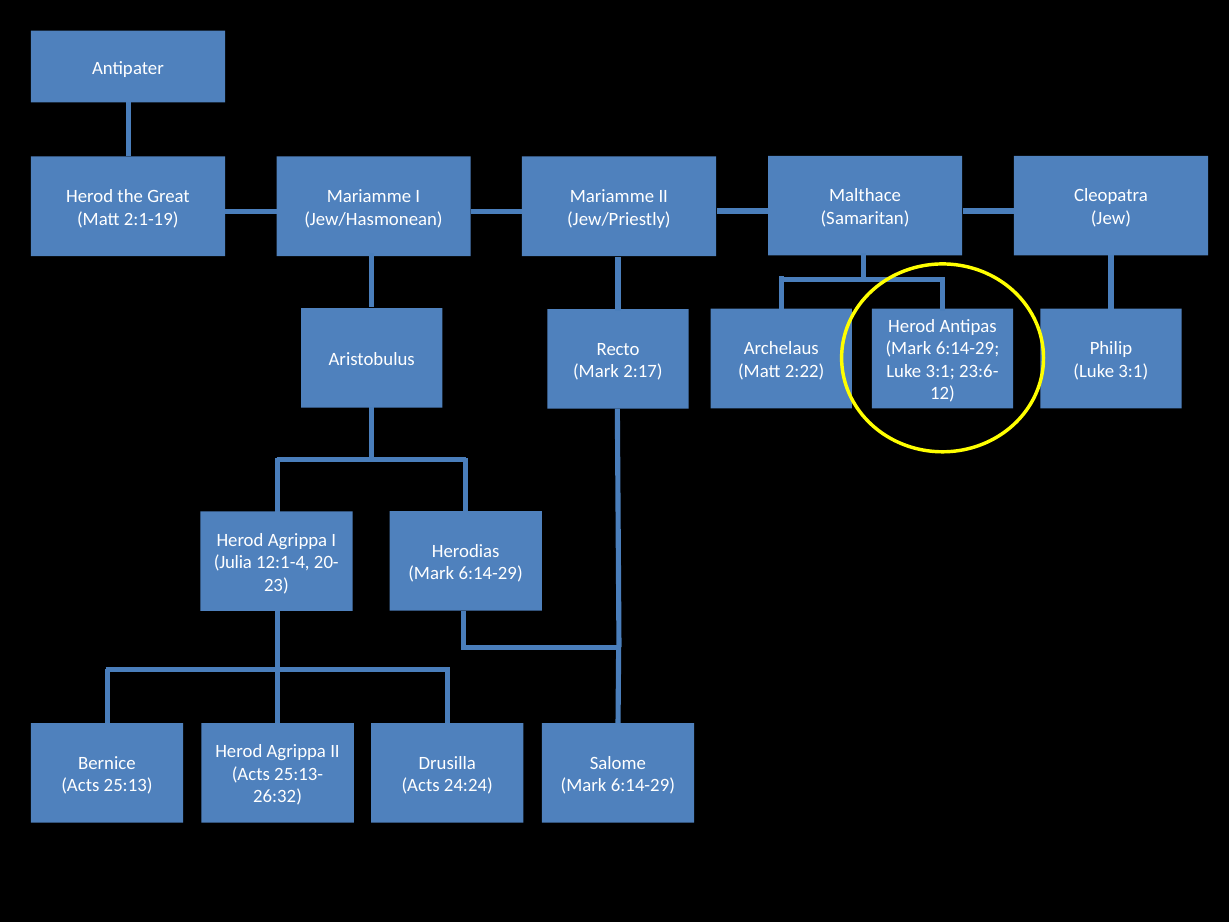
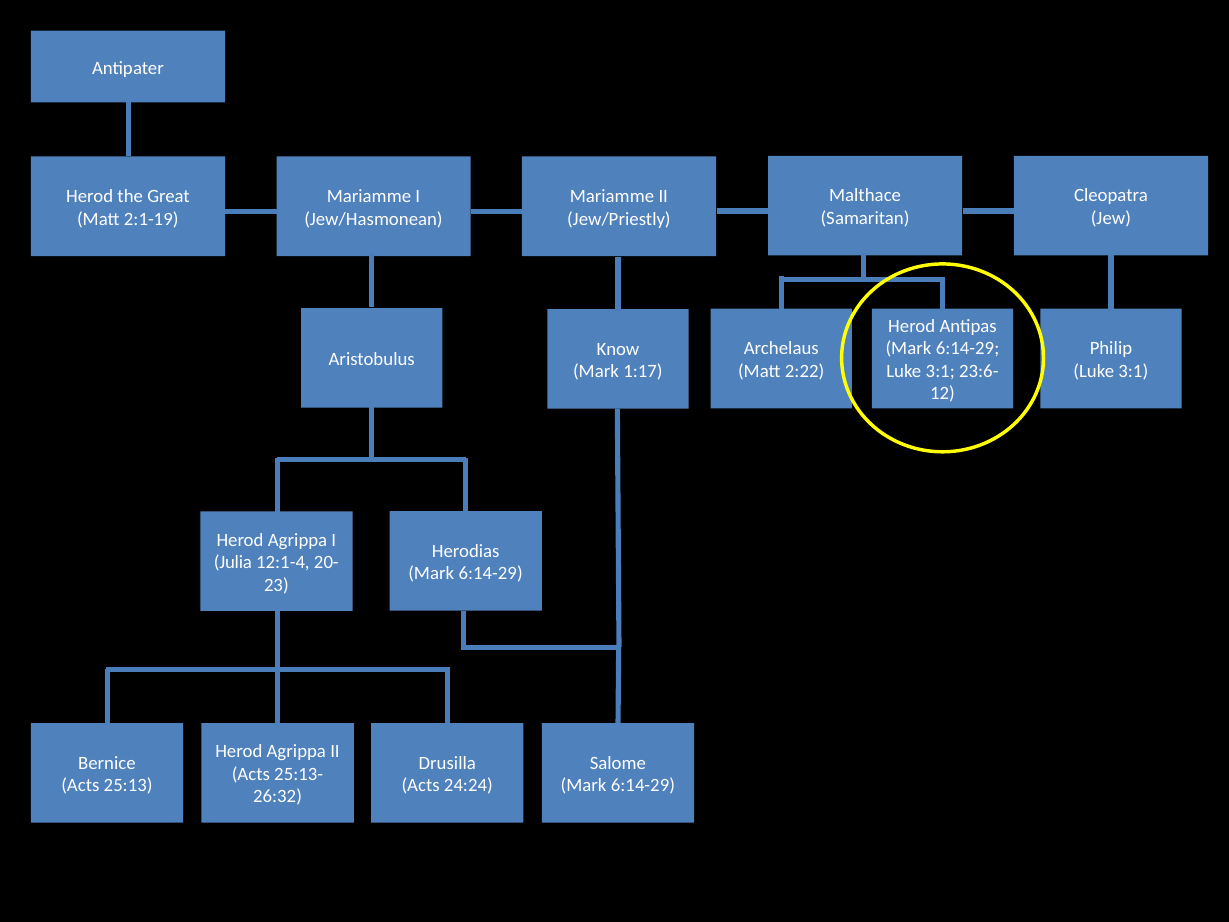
Recto: Recto -> Know (618, 349)
2:17: 2:17 -> 1:17 (643, 371)
